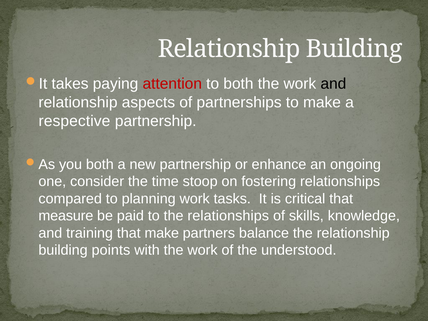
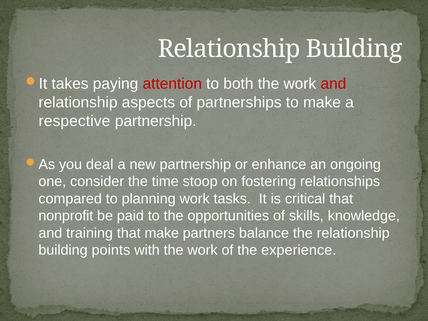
and colour: black -> red (333, 84)
you both: both -> deal (100, 164)
measure: measure -> nonprofit (66, 216)
the relationships: relationships -> opportunities (228, 216)
understood: understood -> experience (299, 250)
